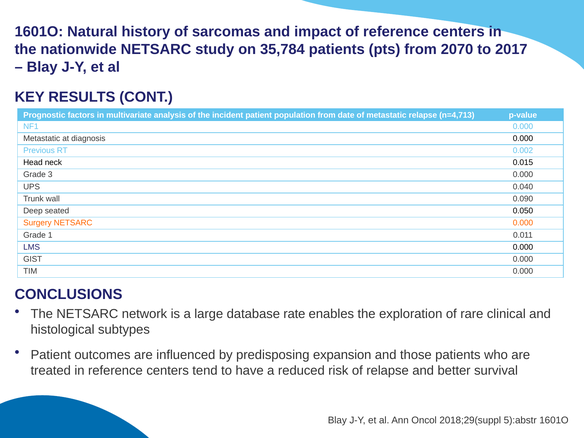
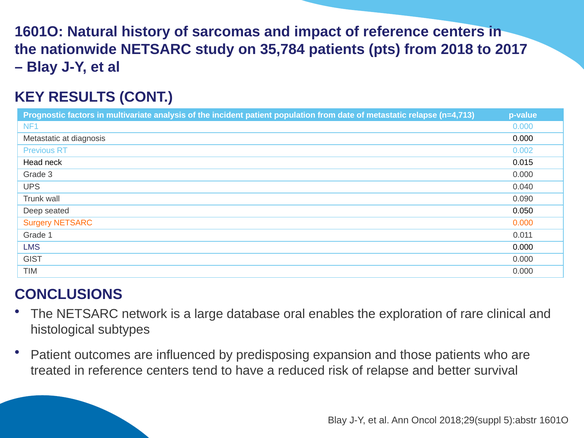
2070: 2070 -> 2018 (457, 49)
rate: rate -> oral (294, 314)
